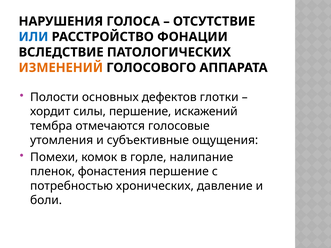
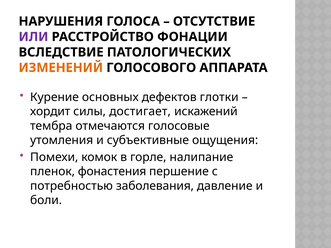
ИЛИ colour: blue -> purple (33, 37)
Полости: Полости -> Курение (54, 97)
силы першение: першение -> достигает (140, 112)
хронических: хронических -> заболевания (155, 186)
